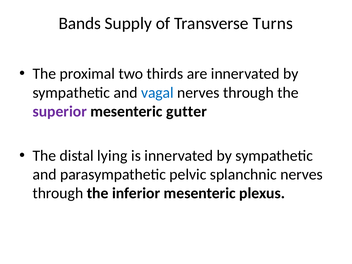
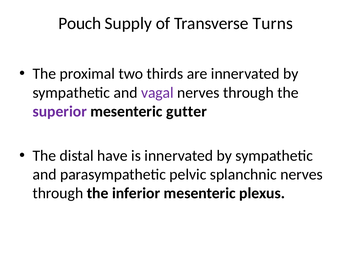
Bands: Bands -> Pouch (80, 23)
vagal colour: blue -> purple (157, 93)
lying: lying -> have (112, 156)
